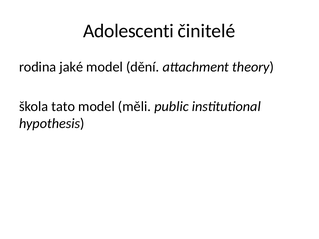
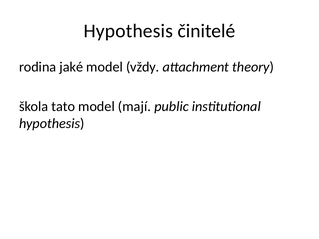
Adolescenti: Adolescenti -> Hypothesis (128, 31)
dění: dění -> vždy (143, 67)
měli: měli -> mají (134, 107)
